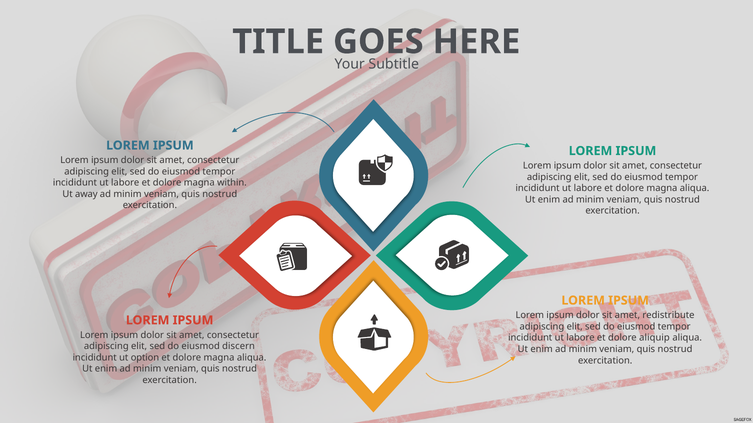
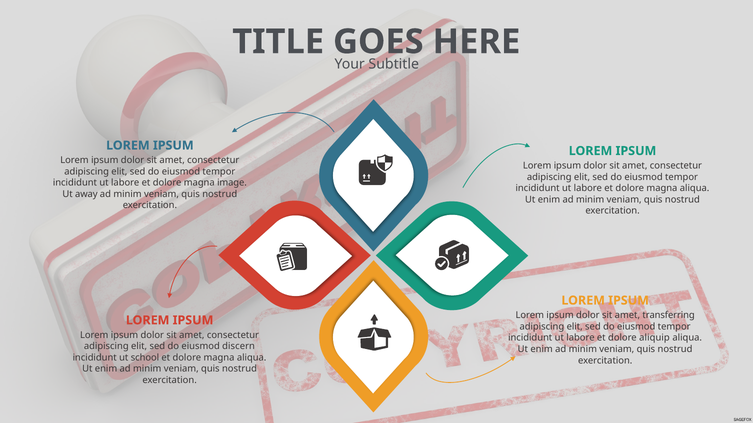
within: within -> image (232, 183)
redistribute: redistribute -> transferring (669, 316)
option: option -> school (145, 358)
